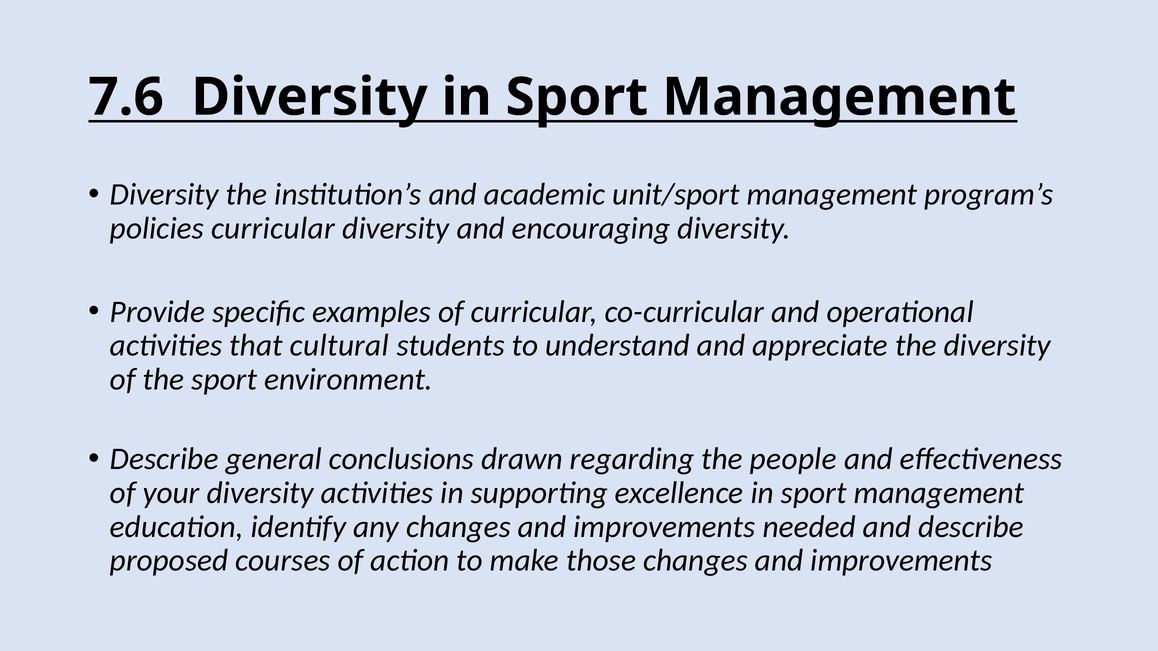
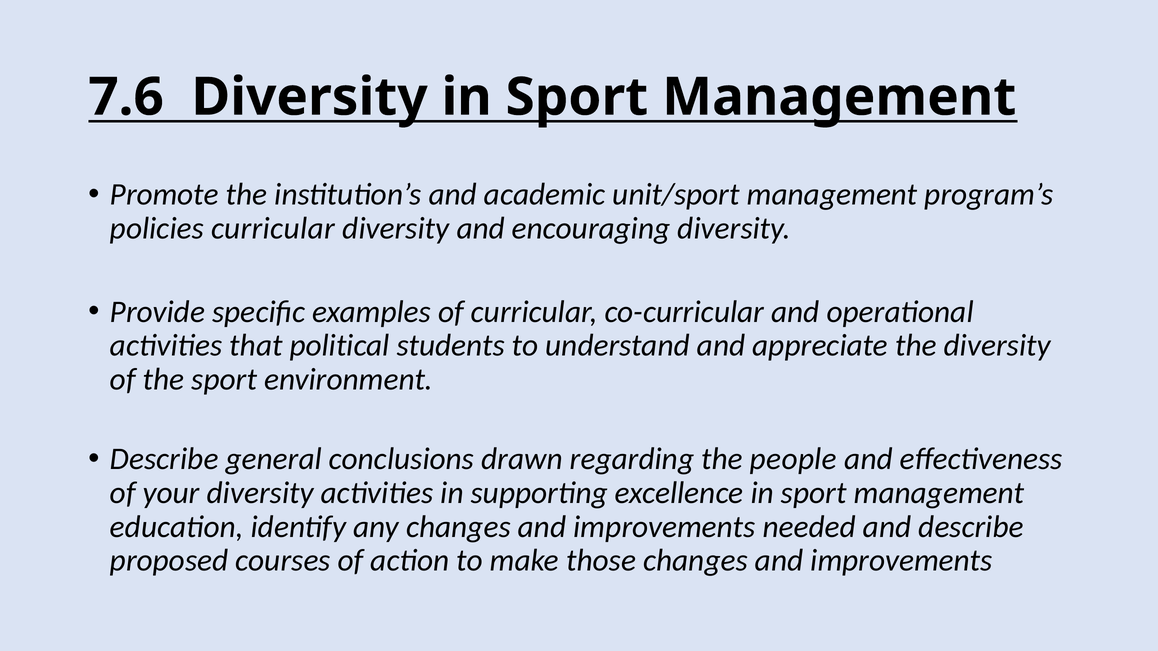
Diversity: Diversity -> Promote (164, 194)
cultural: cultural -> political (340, 346)
